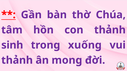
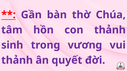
xuống: xuống -> vương (85, 45)
mong: mong -> quyết (67, 61)
